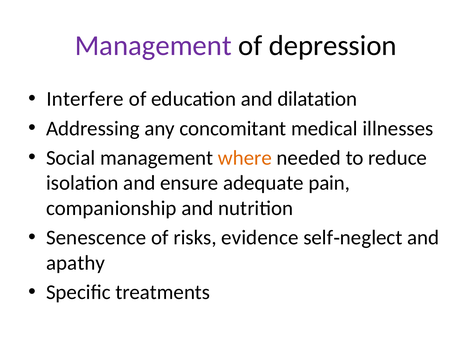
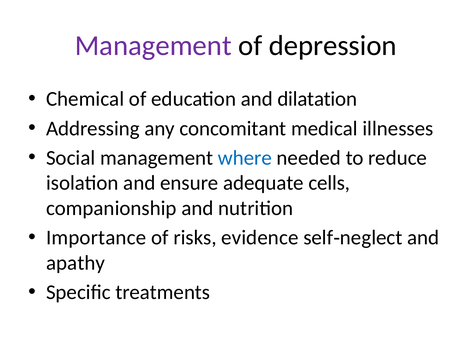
Interfere: Interfere -> Chemical (85, 99)
where colour: orange -> blue (245, 158)
pain: pain -> cells (329, 183)
Senescence: Senescence -> Importance (96, 238)
